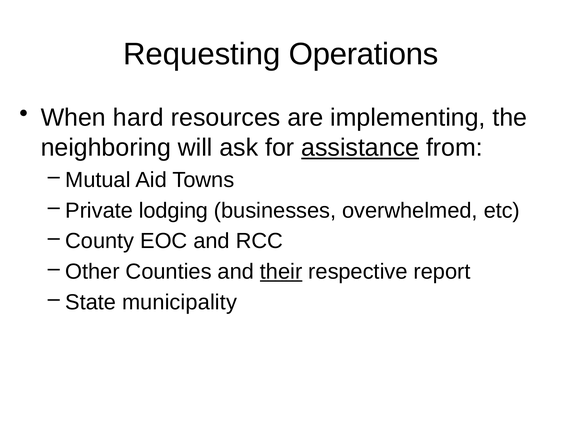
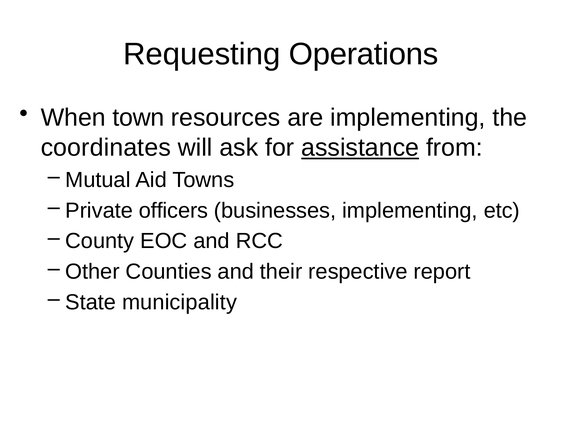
hard: hard -> town (138, 118)
neighboring: neighboring -> coordinates (106, 148)
lodging: lodging -> officers (173, 210)
businesses overwhelmed: overwhelmed -> implementing (410, 210)
their underline: present -> none (281, 272)
